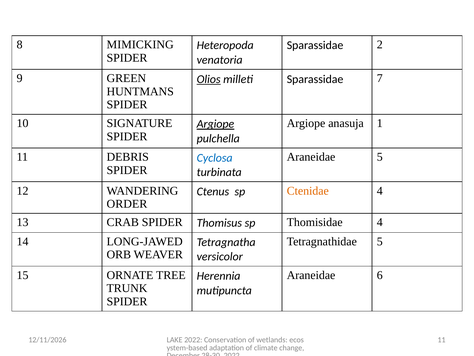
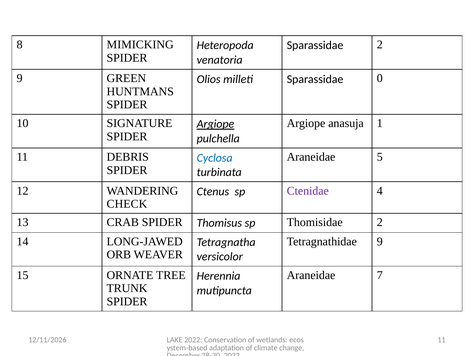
Olios underline: present -> none (209, 79)
7: 7 -> 0 (380, 78)
Ctenidae colour: orange -> purple (308, 191)
ORDER: ORDER -> CHECK (127, 204)
Thomisidae 4: 4 -> 2 (380, 222)
Tetragnathidae 5: 5 -> 9 (380, 241)
6: 6 -> 7 (380, 275)
